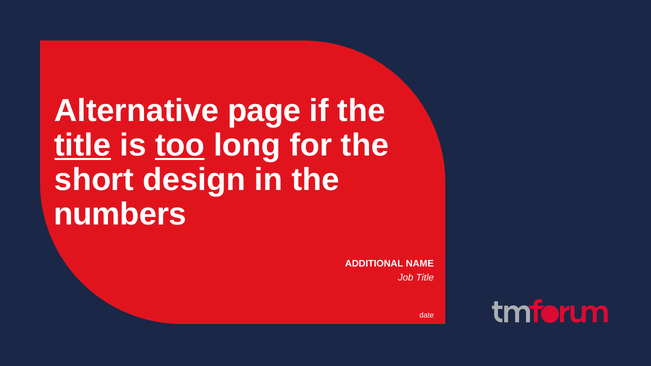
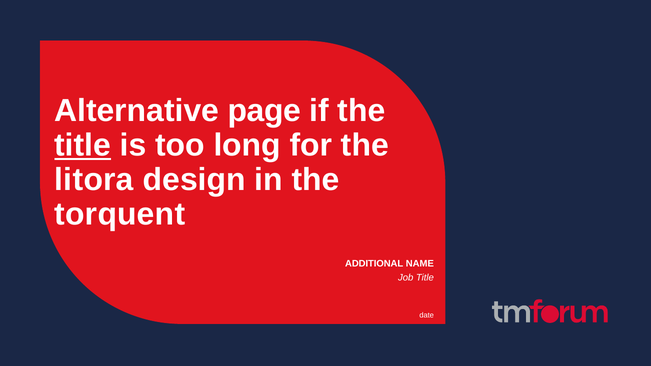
too underline: present -> none (180, 145)
short: short -> litora (94, 180)
numbers: numbers -> torquent (120, 214)
